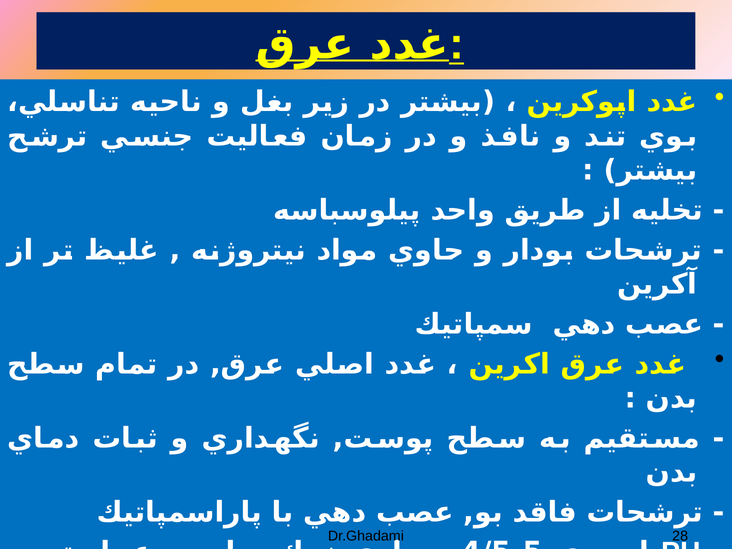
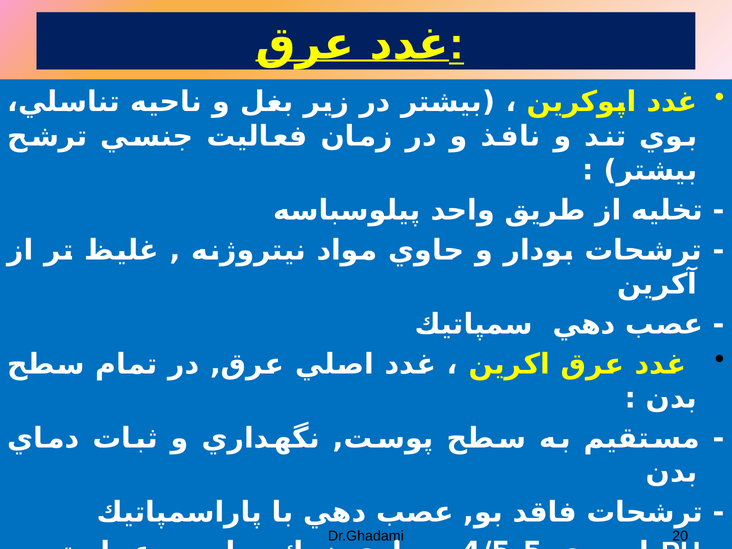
28: 28 -> 20 (680, 536)
